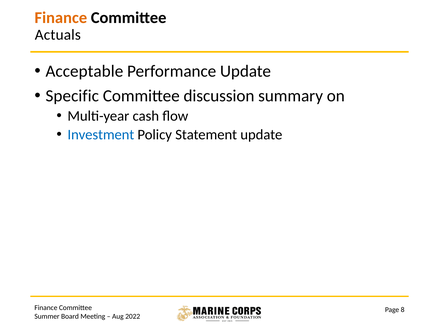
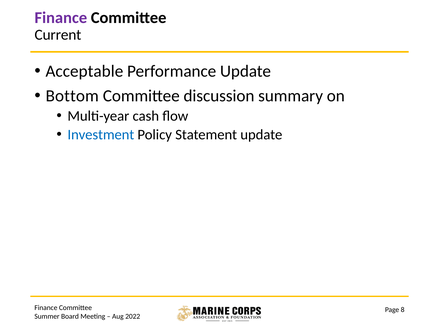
Finance colour: orange -> purple (61, 18)
Actuals: Actuals -> Current (58, 35)
Specific: Specific -> Bottom (72, 96)
